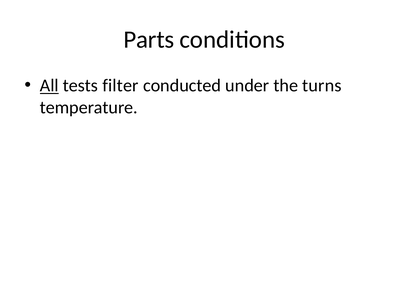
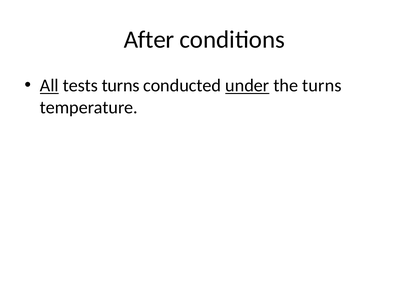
Parts: Parts -> After (149, 40)
tests filter: filter -> turns (121, 86)
under underline: none -> present (247, 86)
